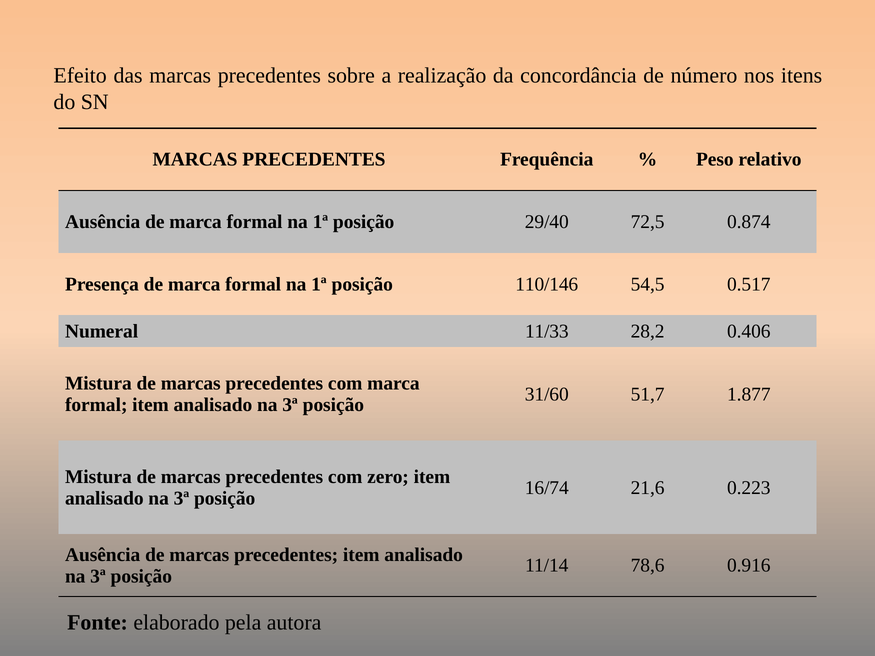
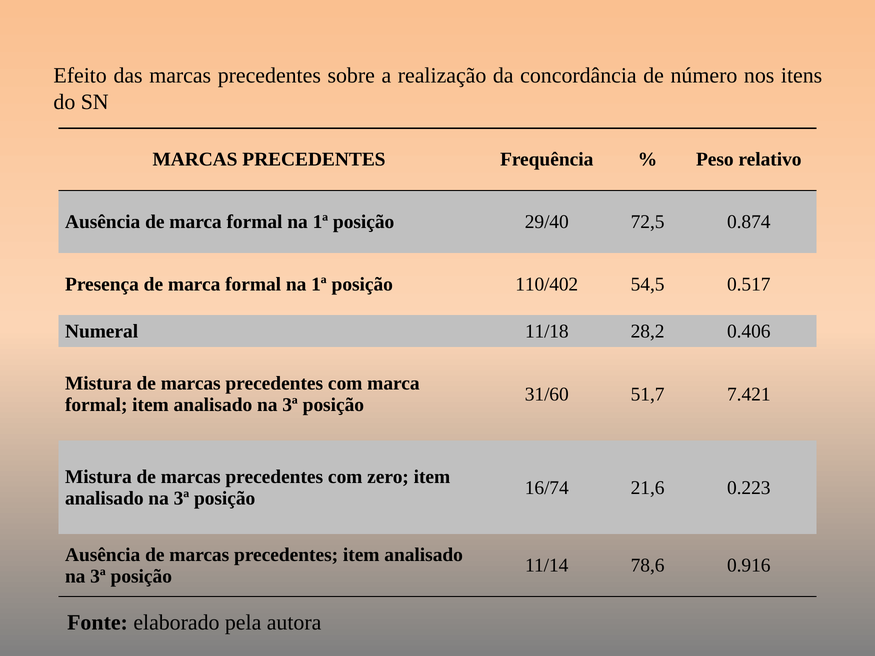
110/146: 110/146 -> 110/402 (547, 284)
11/33: 11/33 -> 11/18 (547, 331)
1.877: 1.877 -> 7.421 (749, 394)
